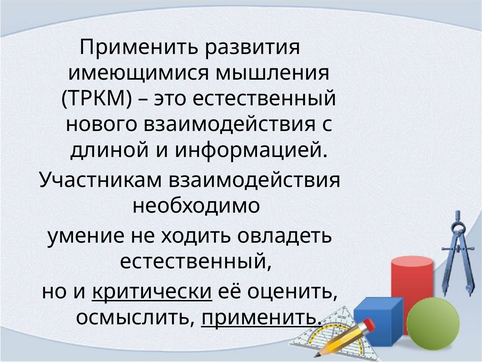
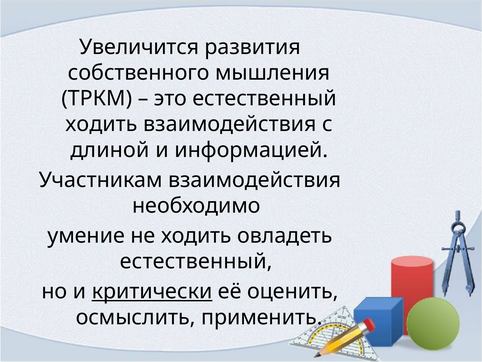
Применить: Применить -> Увеличится (139, 47)
имеющимися: имеющимися -> собственного (139, 73)
нового: нового -> ходить (102, 124)
применить underline: present -> none (262, 317)
